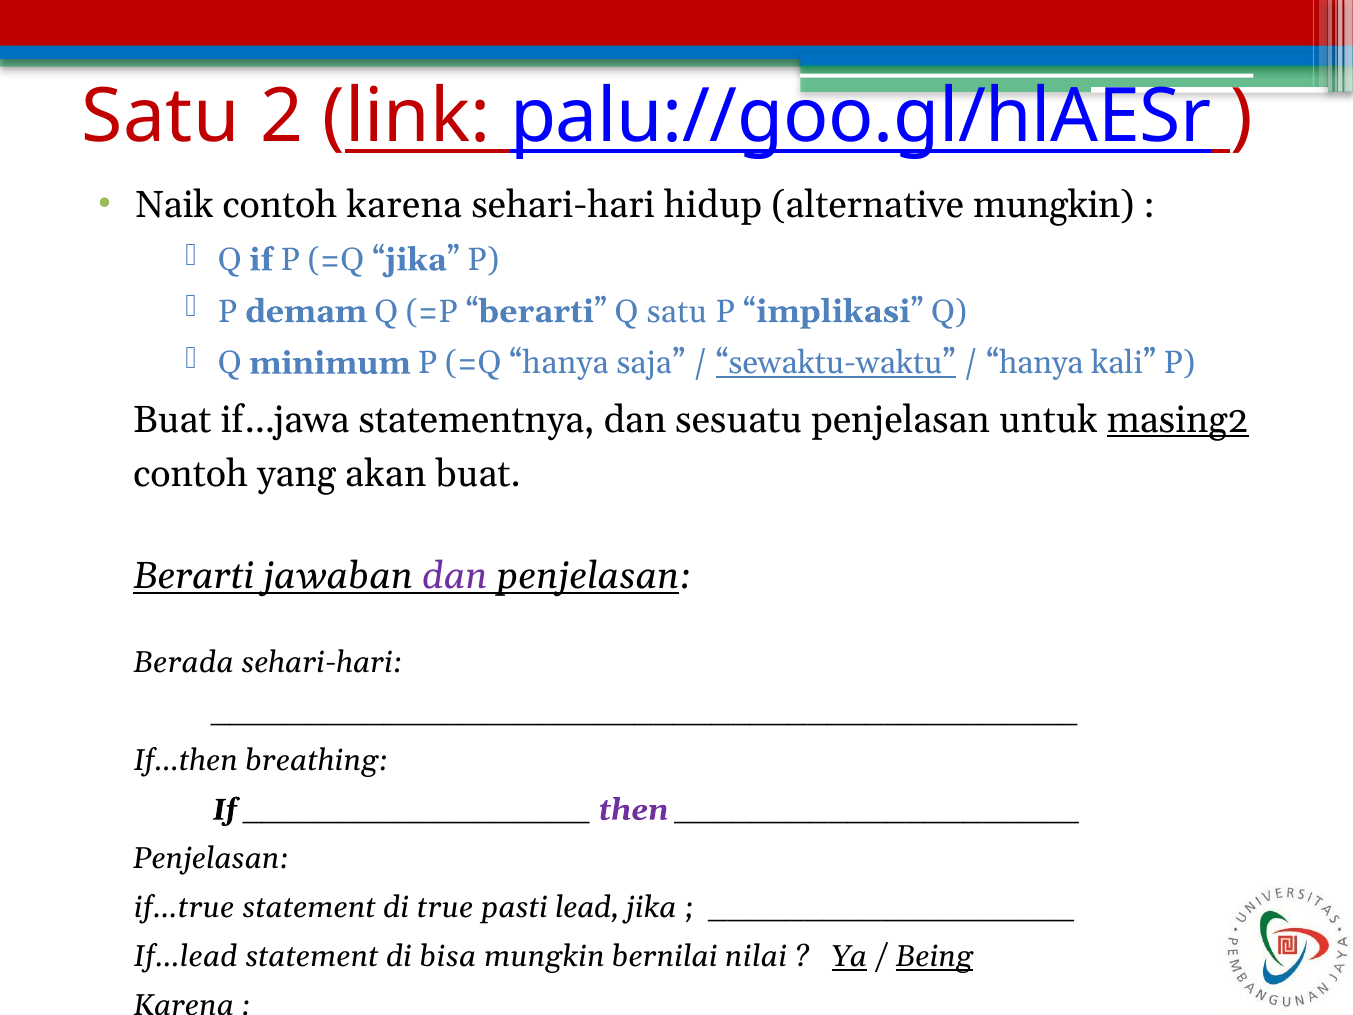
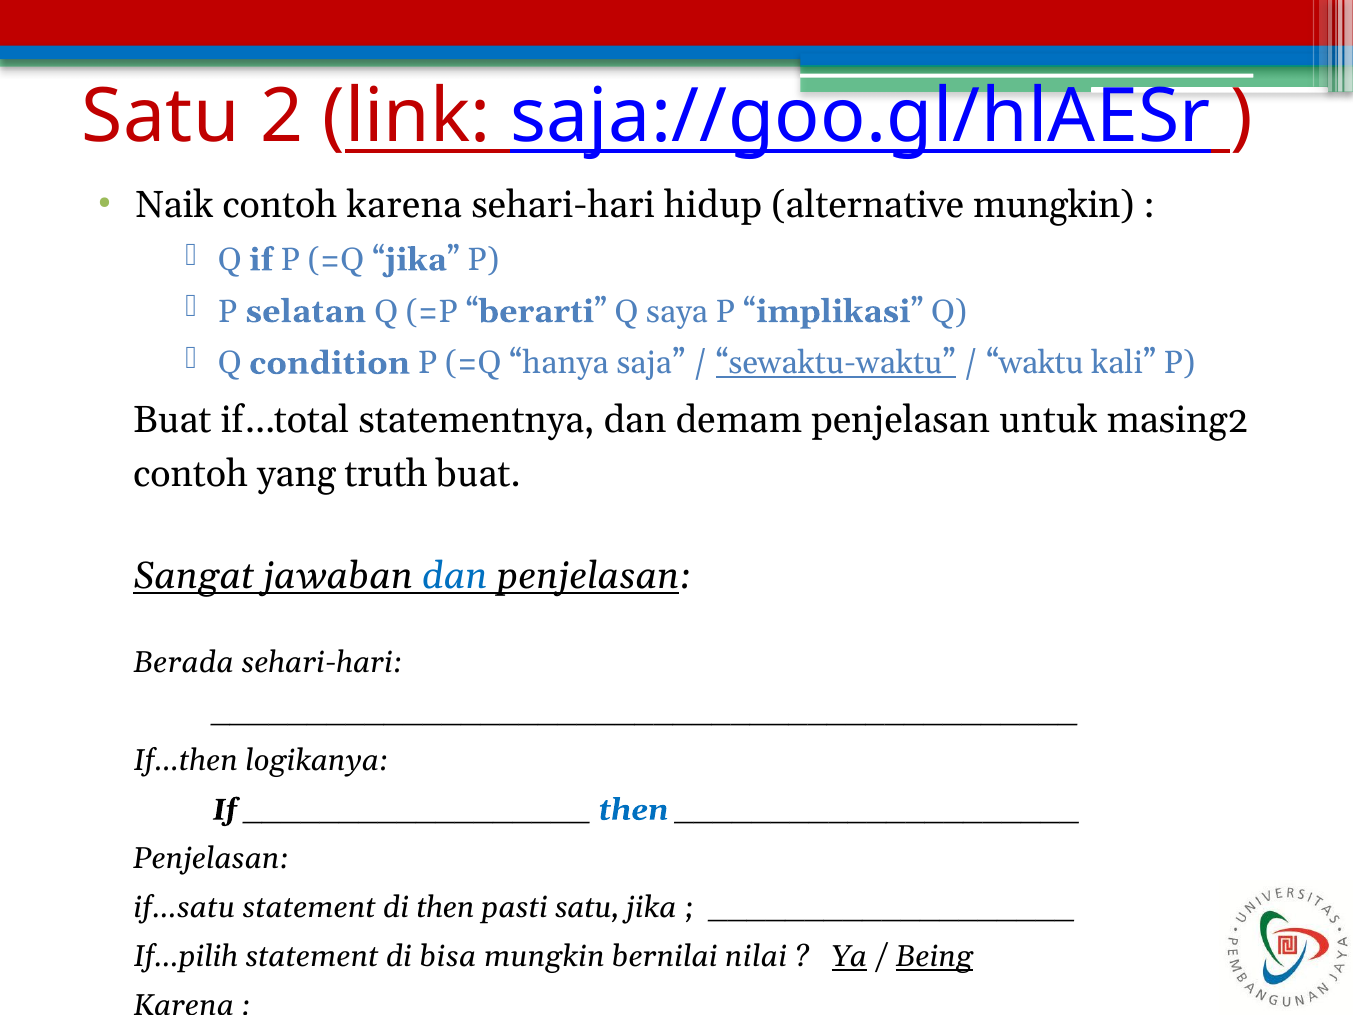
palu://goo.gl/hlAESr: palu://goo.gl/hlAESr -> saja://goo.gl/hlAESr (860, 117)
demam: demam -> selatan (306, 311)
Q satu: satu -> saya (677, 311)
minimum: minimum -> condition (330, 363)
hanya: hanya -> waktu (1035, 363)
if…jawa: if…jawa -> if…total (285, 420)
sesuatu: sesuatu -> demam (739, 420)
masing2 underline: present -> none (1178, 420)
akan: akan -> truth (386, 474)
Berarti: Berarti -> Sangat (194, 576)
dan colour: purple -> blue (455, 576)
breathing: breathing -> logikanya (318, 761)
then colour: purple -> blue (634, 810)
if…true: if…true -> if…satu (184, 907)
di true: true -> then (445, 907)
pasti lead: lead -> satu (587, 907)
If…lead: If…lead -> If…pilih (186, 956)
